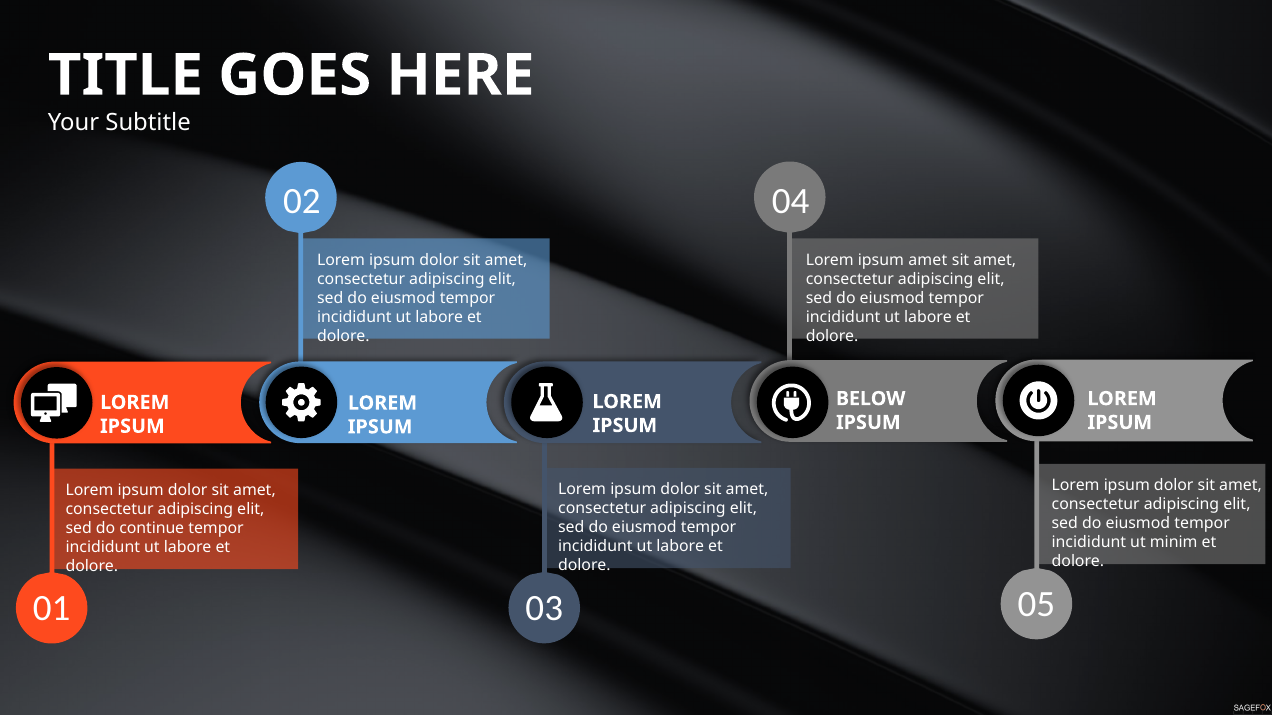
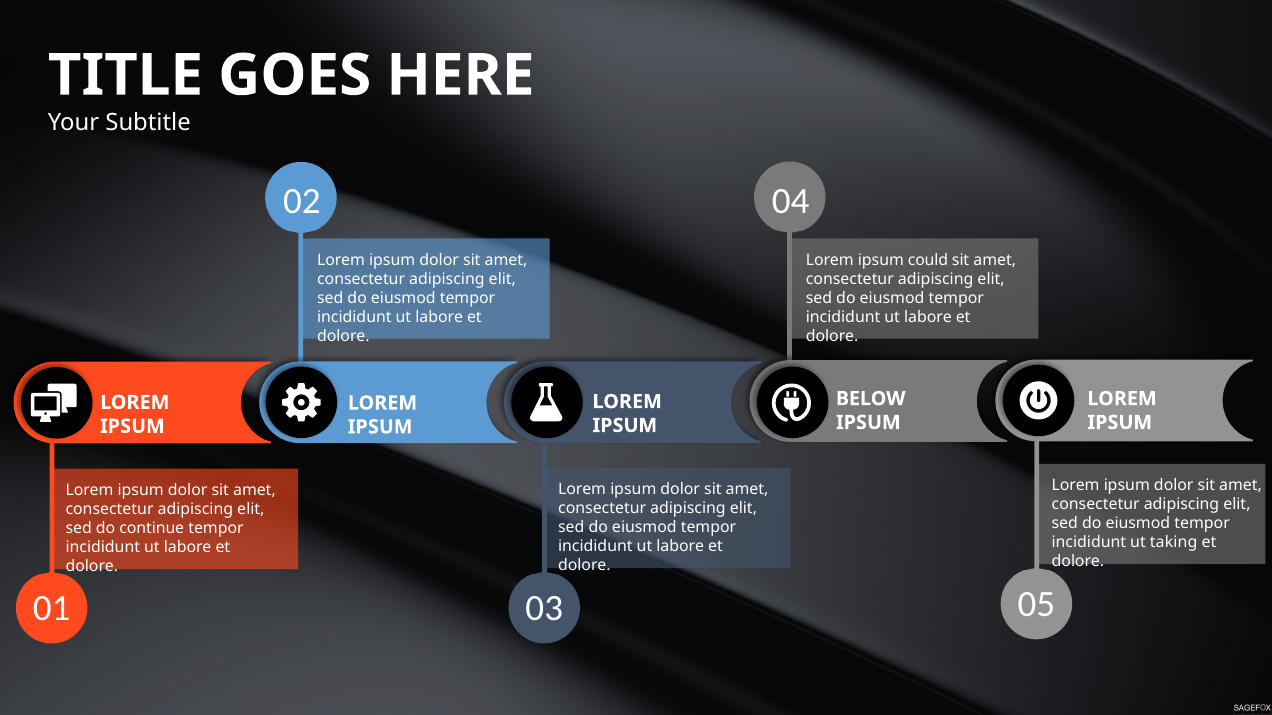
ipsum amet: amet -> could (928, 260)
minim: minim -> taking (1174, 543)
